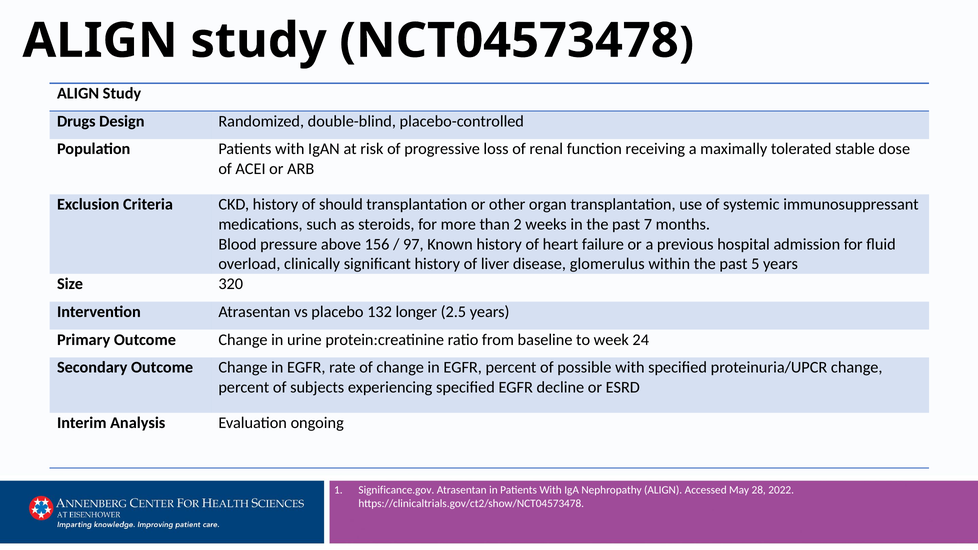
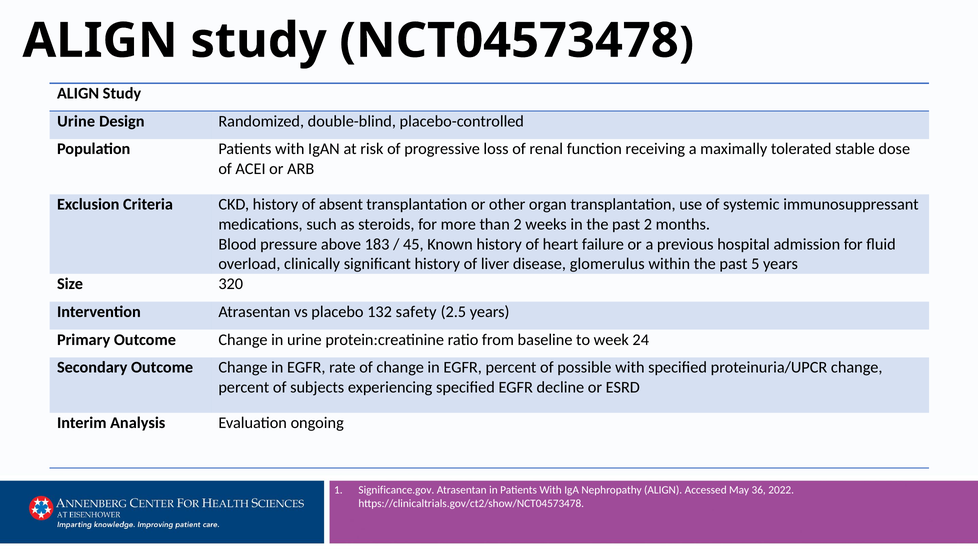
Drugs: Drugs -> Urine (76, 121)
should: should -> absent (341, 205)
past 7: 7 -> 2 (648, 224)
156: 156 -> 183 (377, 244)
97: 97 -> 45 (413, 244)
longer: longer -> safety (416, 312)
28: 28 -> 36 (759, 490)
